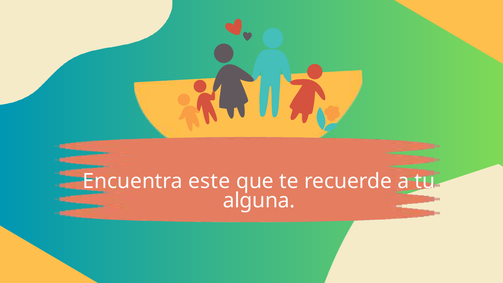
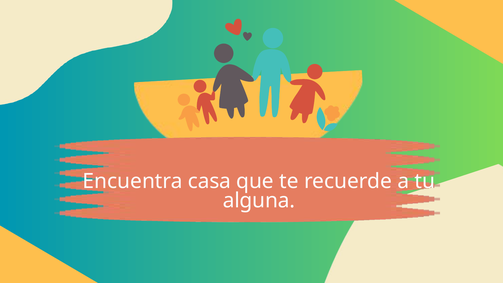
este: este -> casa (209, 181)
